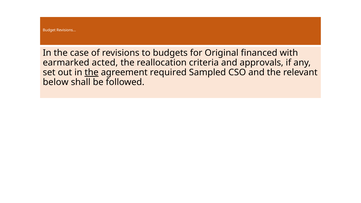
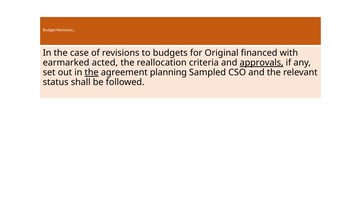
approvals underline: none -> present (262, 63)
required: required -> planning (168, 72)
below: below -> status (56, 82)
